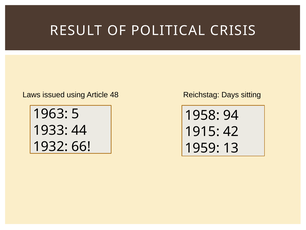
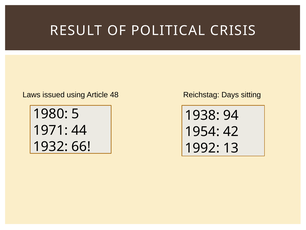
1963: 1963 -> 1980 (51, 114)
1958: 1958 -> 1938 (202, 115)
1933: 1933 -> 1971 (51, 130)
1915: 1915 -> 1954 (202, 131)
1959: 1959 -> 1992 (202, 148)
